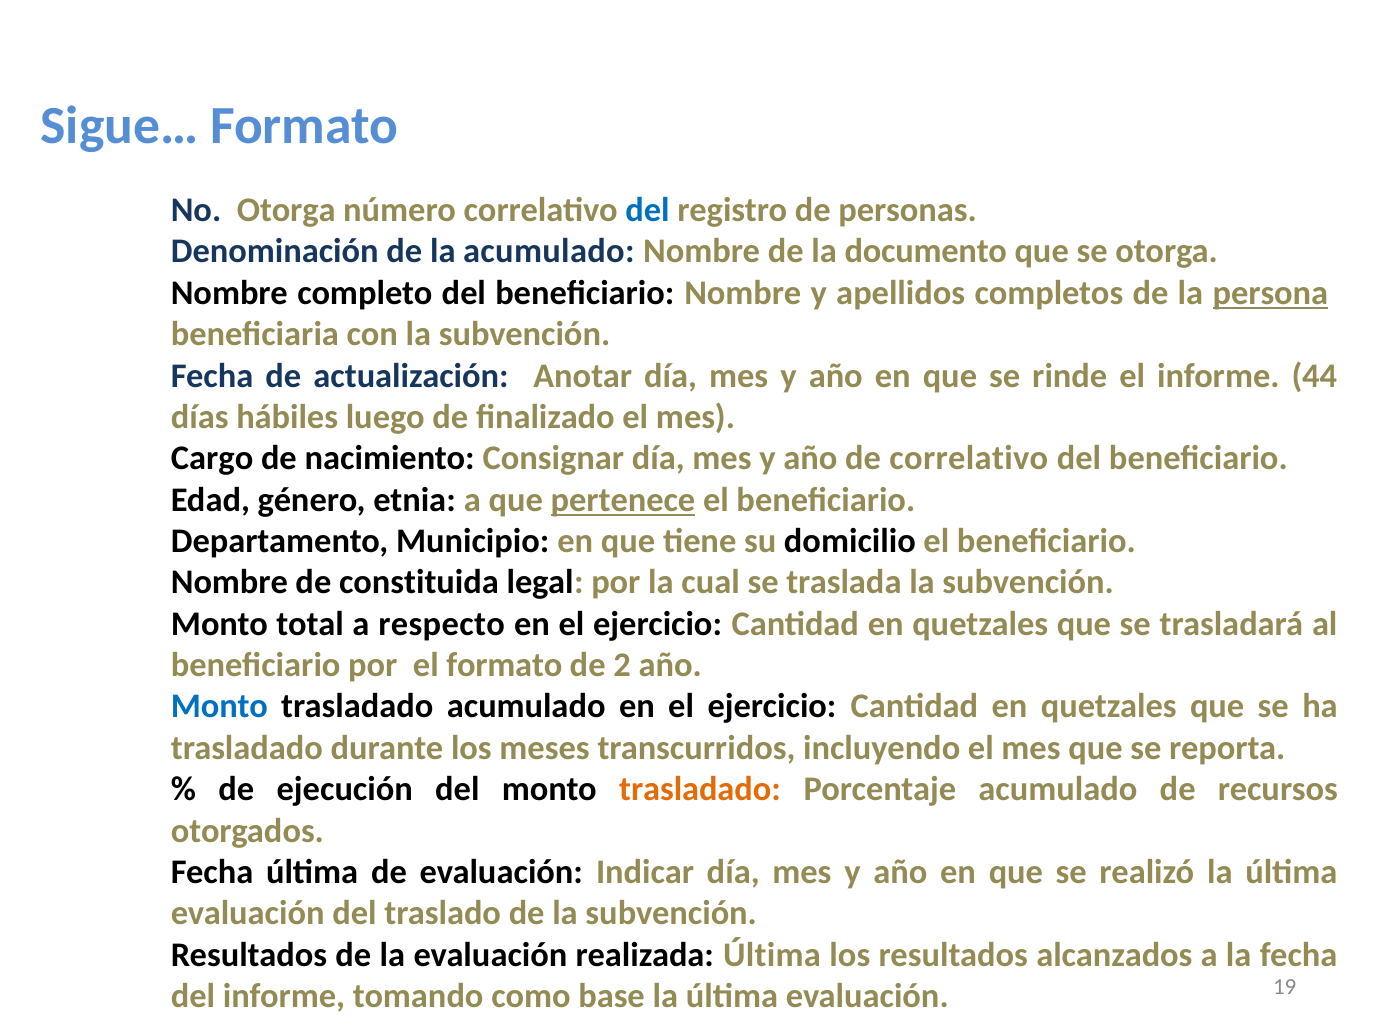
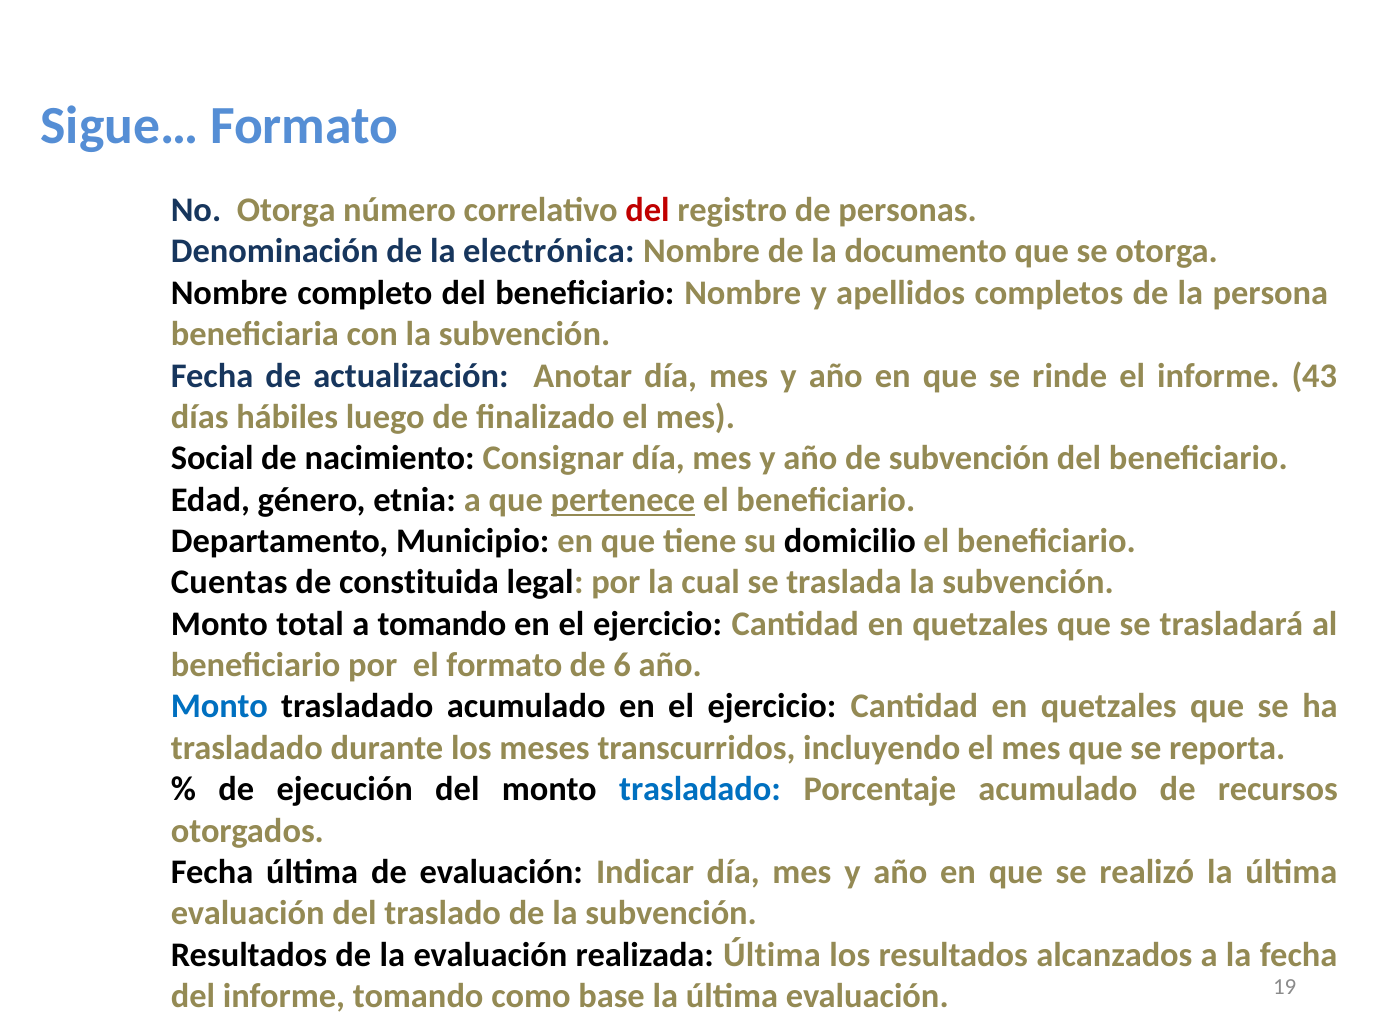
del colour: blue -> red (647, 210)
la acumulado: acumulado -> electrónica (549, 252)
persona underline: present -> none (1270, 293)
44: 44 -> 43 (1314, 376)
Cargo: Cargo -> Social (212, 459)
de correlativo: correlativo -> subvención (969, 459)
Nombre: Nombre -> Cuentas (229, 583)
a respecto: respecto -> tomando (442, 624)
2: 2 -> 6 (622, 665)
trasladado colour: orange -> blue (700, 789)
